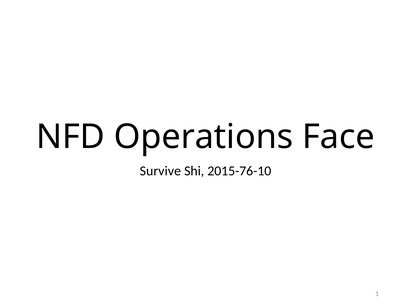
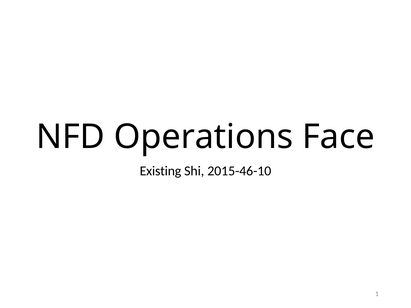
Survive: Survive -> Existing (160, 171)
2015-76-10: 2015-76-10 -> 2015-46-10 (239, 171)
